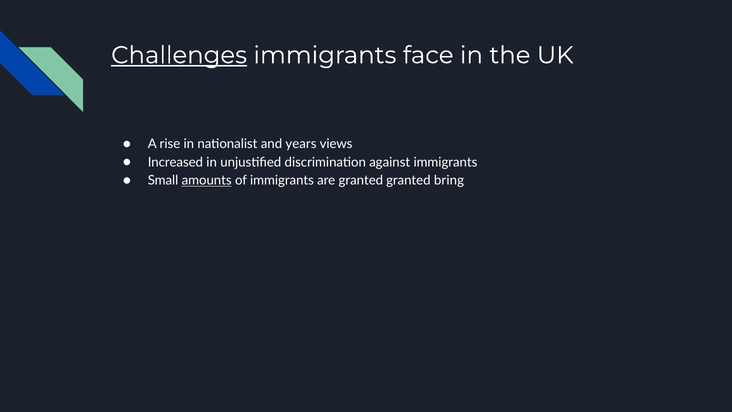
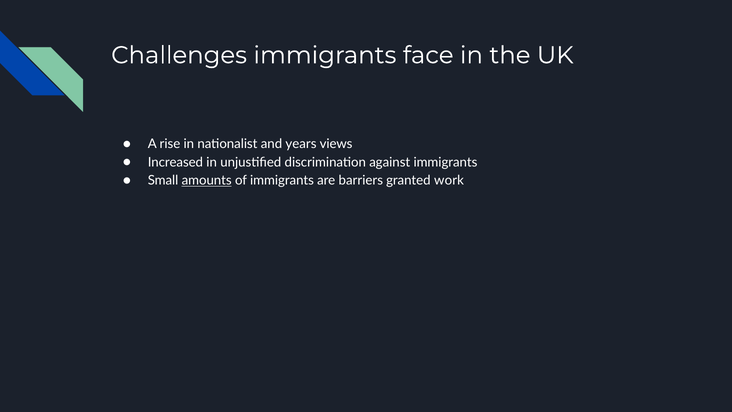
Challenges underline: present -> none (179, 55)
are granted: granted -> barriers (361, 181)
bring: bring -> work (449, 181)
